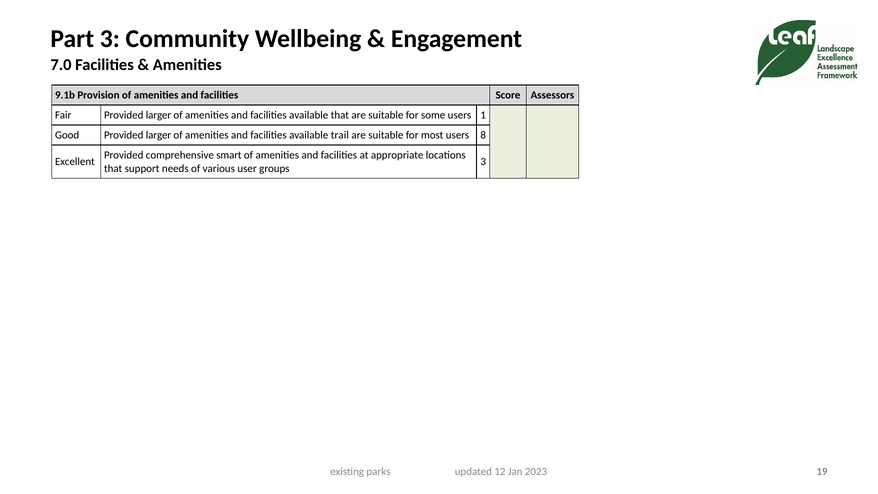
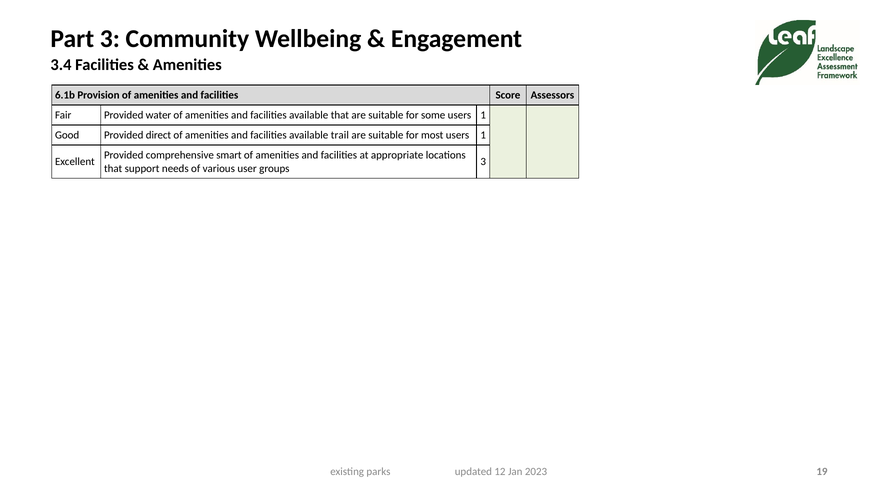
7.0: 7.0 -> 3.4 (61, 65)
9.1b: 9.1b -> 6.1b (65, 95)
Fair Provided larger: larger -> water (159, 115)
Good Provided larger: larger -> direct (159, 135)
most users 8: 8 -> 1 (483, 135)
